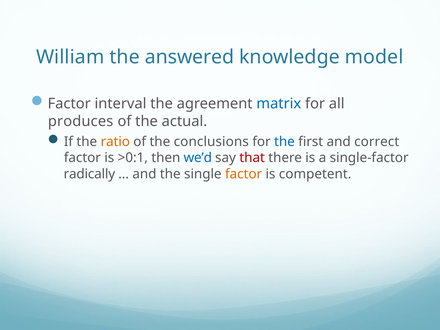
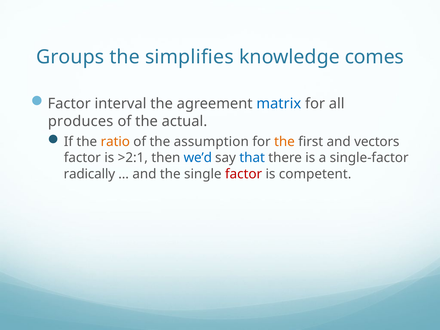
William: William -> Groups (70, 57)
answered: answered -> simplifies (189, 57)
model: model -> comes (374, 57)
conclusions: conclusions -> assumption (211, 142)
the colour: blue -> orange (284, 142)
correct: correct -> vectors (377, 142)
>0:1: >0:1 -> >2:1 (133, 158)
that colour: red -> blue (252, 158)
factor colour: orange -> red (244, 174)
